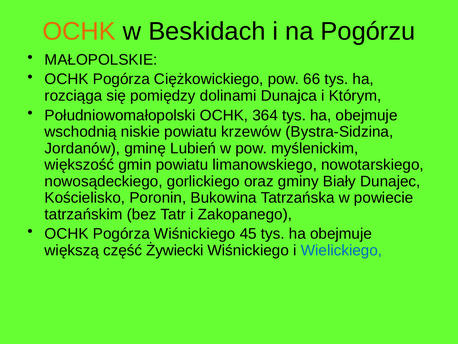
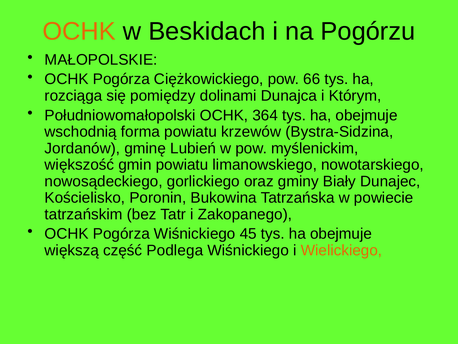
niskie: niskie -> forma (141, 132)
Żywiecki: Żywiecki -> Podlega (175, 250)
Wielickiego colour: blue -> orange (341, 250)
